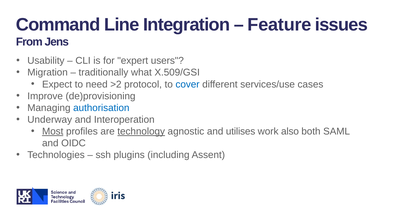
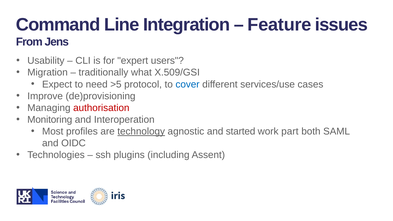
>2: >2 -> >5 (116, 84)
authorisation colour: blue -> red (101, 108)
Underway: Underway -> Monitoring (50, 120)
Most underline: present -> none (53, 131)
utilises: utilises -> started (241, 131)
also: also -> part (290, 131)
